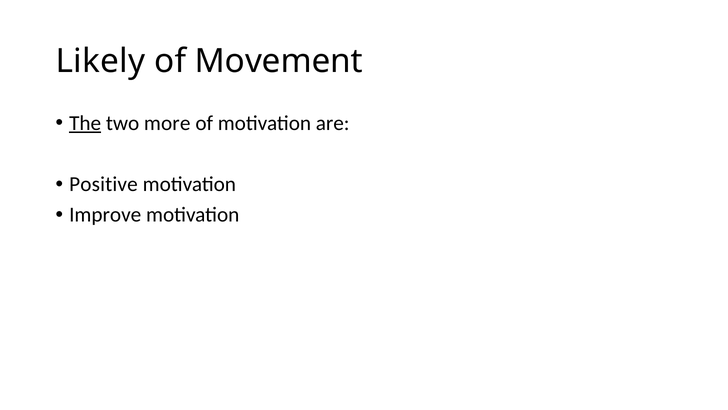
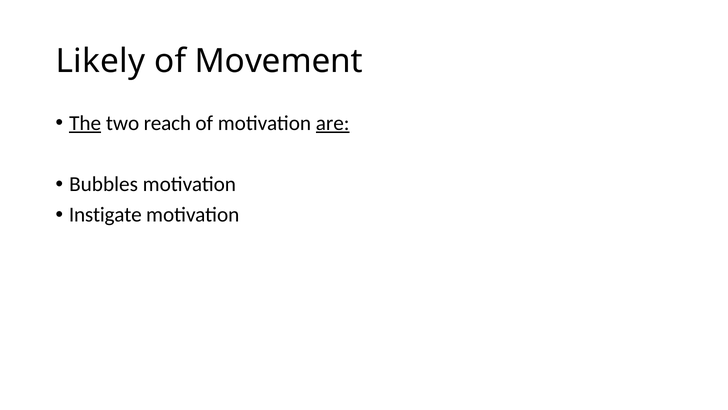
more: more -> reach (167, 123)
are underline: none -> present (333, 123)
Positive: Positive -> Bubbles (104, 184)
Improve: Improve -> Instigate (105, 215)
